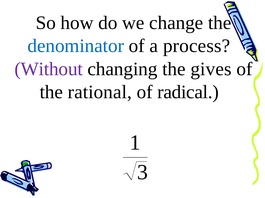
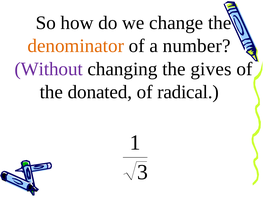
denominator colour: blue -> orange (76, 46)
process: process -> number (197, 46)
rational: rational -> donated (100, 92)
